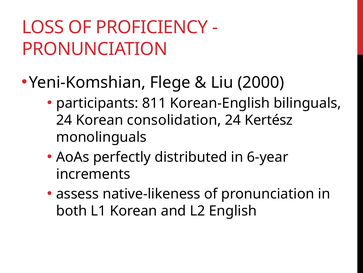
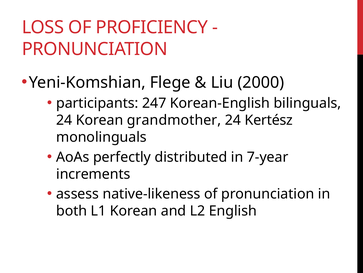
811: 811 -> 247 (154, 103)
consolidation: consolidation -> grandmother (174, 120)
6-year: 6-year -> 7-year (268, 157)
